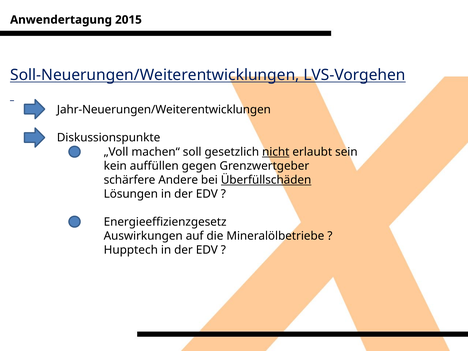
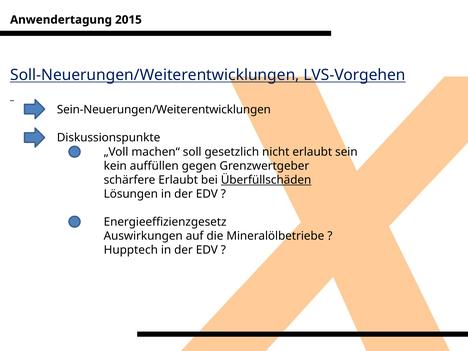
Jahr-Neuerungen/Weiterentwicklungen: Jahr-Neuerungen/Weiterentwicklungen -> Sein-Neuerungen/Weiterentwicklungen (164, 110)
nicht underline: present -> none (276, 152)
schärfere Andere: Andere -> Erlaubt (178, 180)
